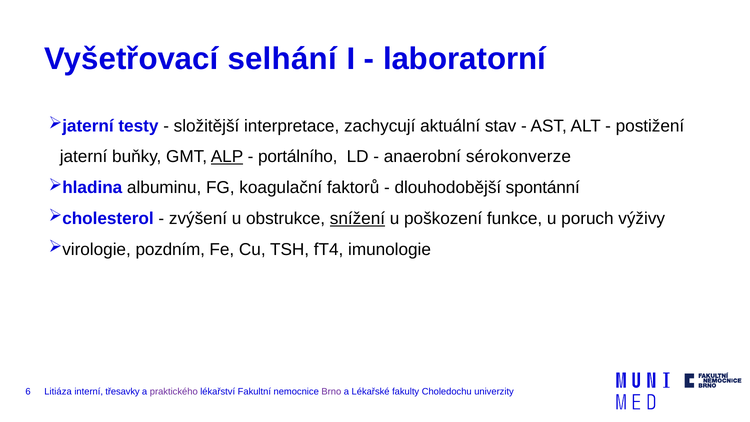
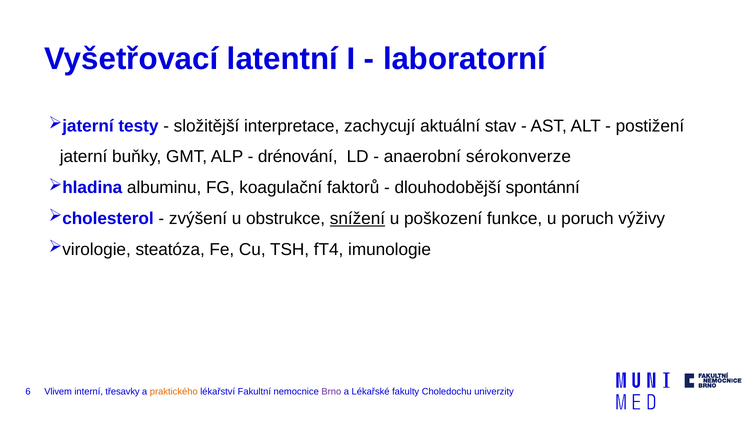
selhání: selhání -> latentní (282, 59)
ALP underline: present -> none (227, 157)
portálního: portálního -> drénování (298, 157)
pozdním: pozdním -> steatóza (170, 249)
Litiáza: Litiáza -> Vlivem (58, 391)
praktického colour: purple -> orange (174, 391)
